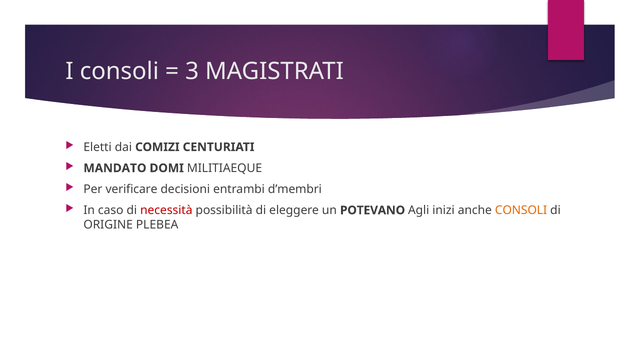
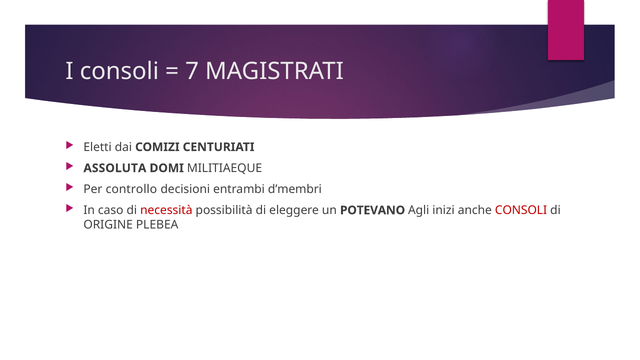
3: 3 -> 7 (192, 71)
MANDATO: MANDATO -> ASSOLUTA (115, 168)
verificare: verificare -> controllo (131, 189)
CONSOLI colour: orange -> red (521, 210)
